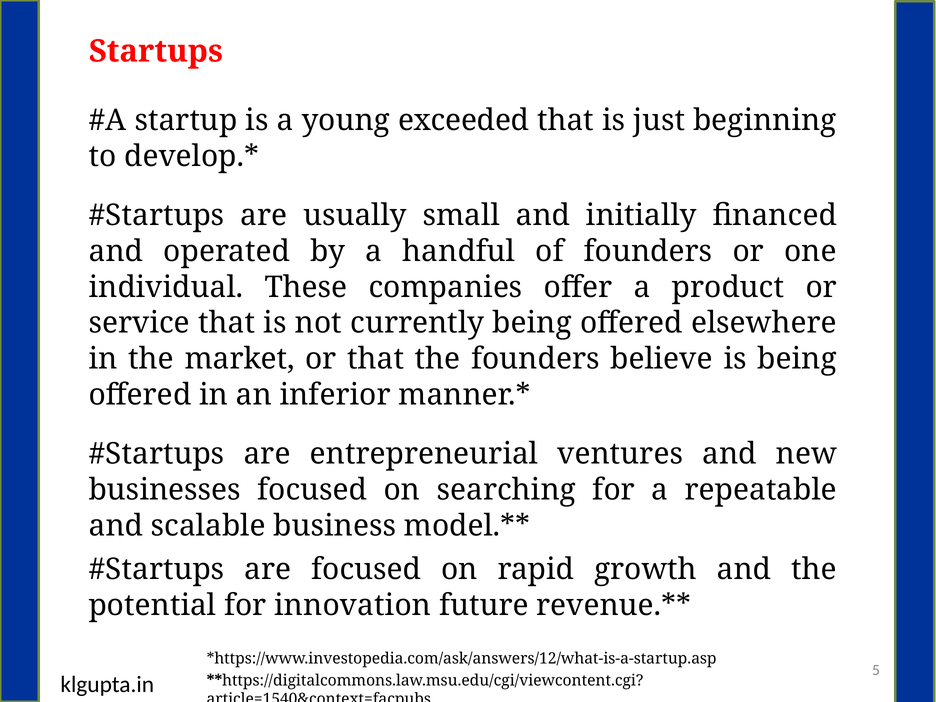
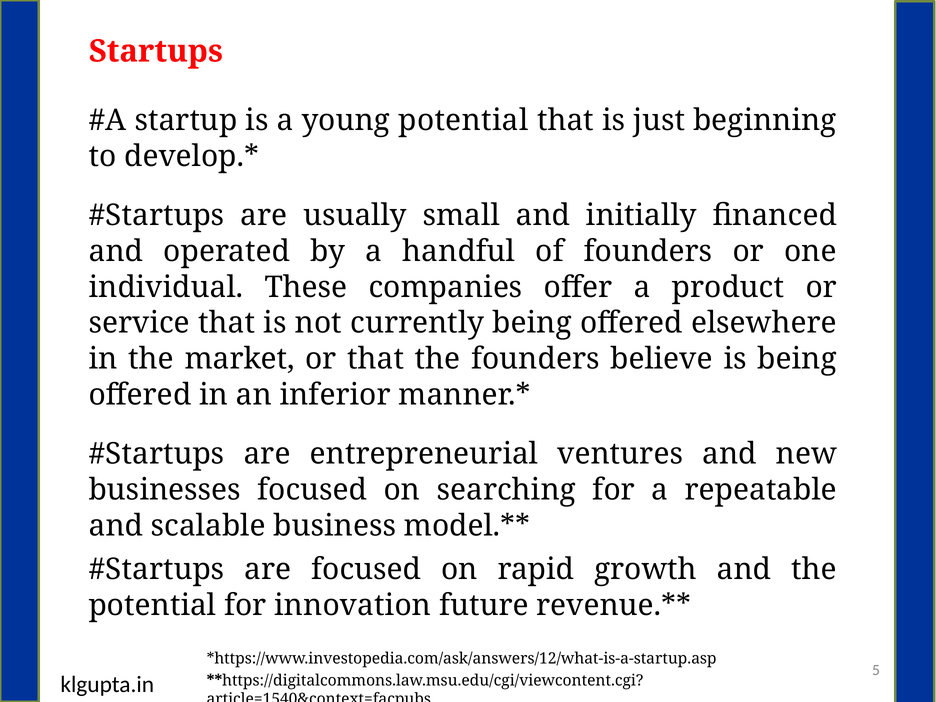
young exceeded: exceeded -> potential (463, 120)
